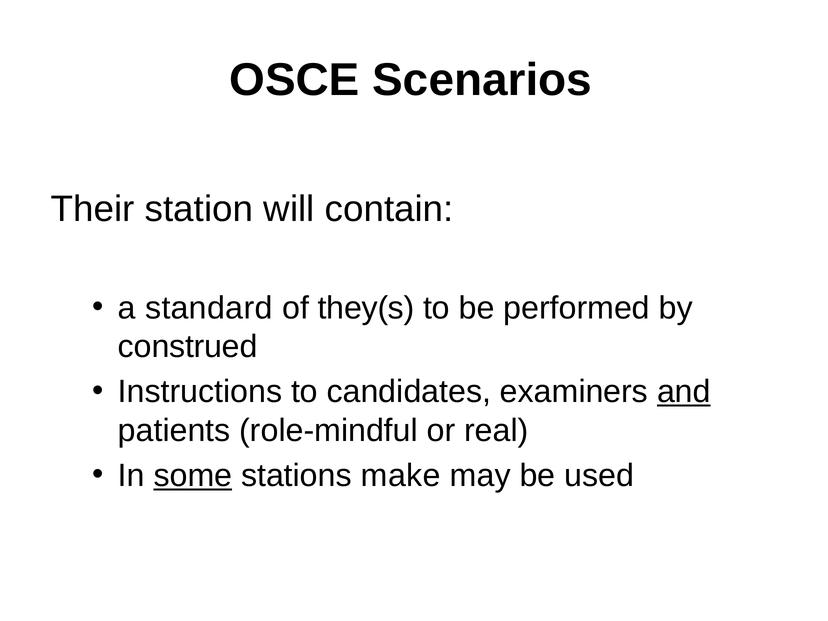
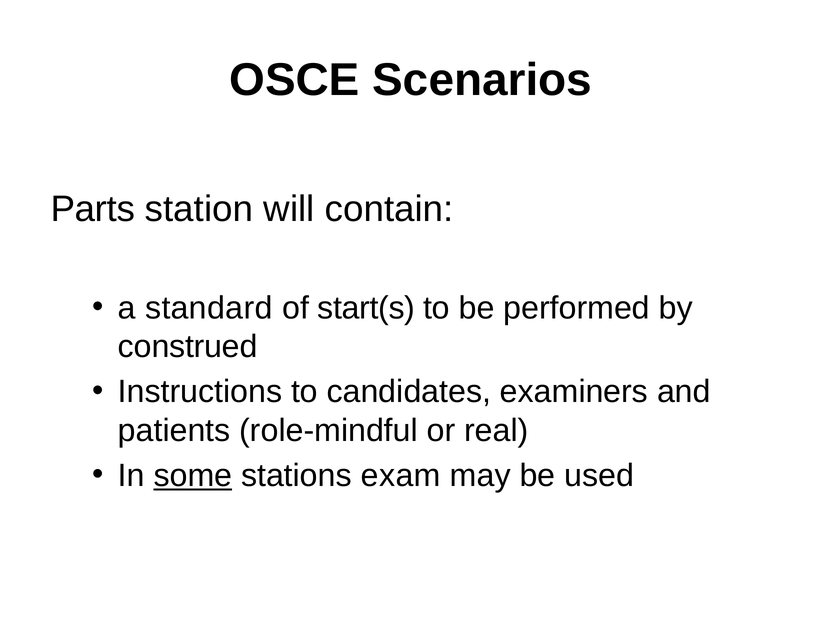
Their: Their -> Parts (93, 209)
they(s: they(s -> start(s (366, 308)
and underline: present -> none (684, 392)
make: make -> exam (401, 476)
